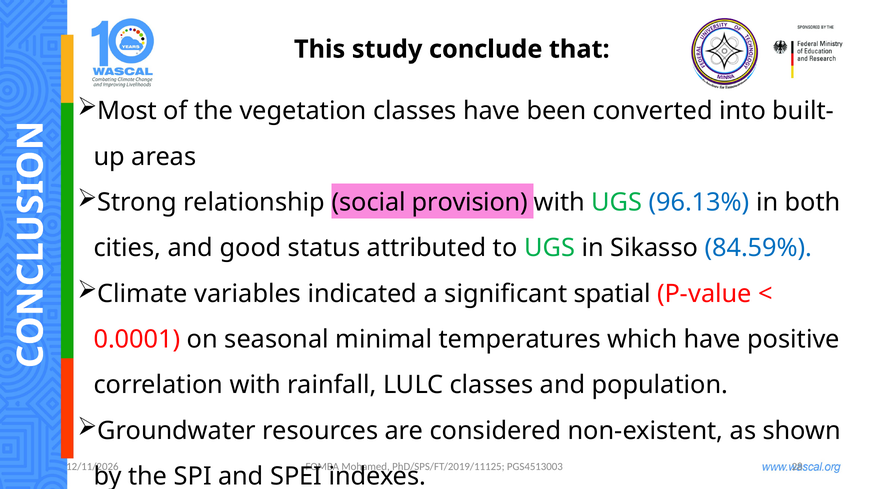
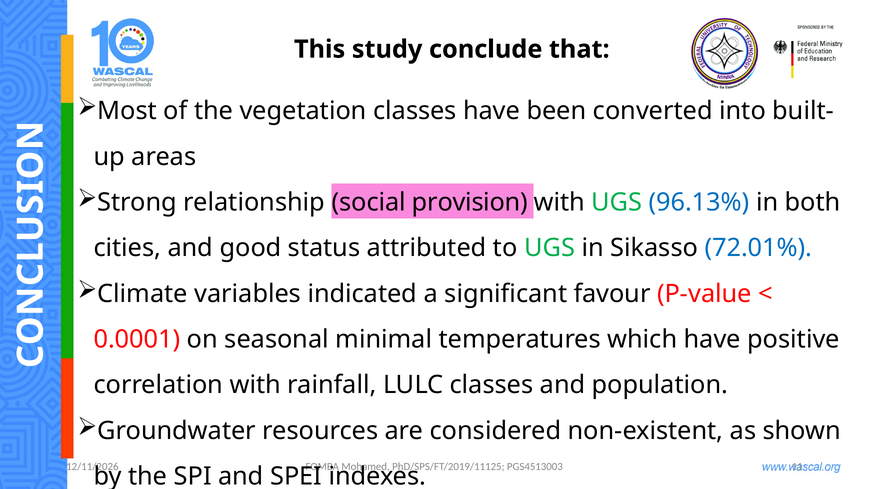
84.59%: 84.59% -> 72.01% (758, 248)
spatial: spatial -> favour (612, 294)
28: 28 -> 11 (797, 467)
